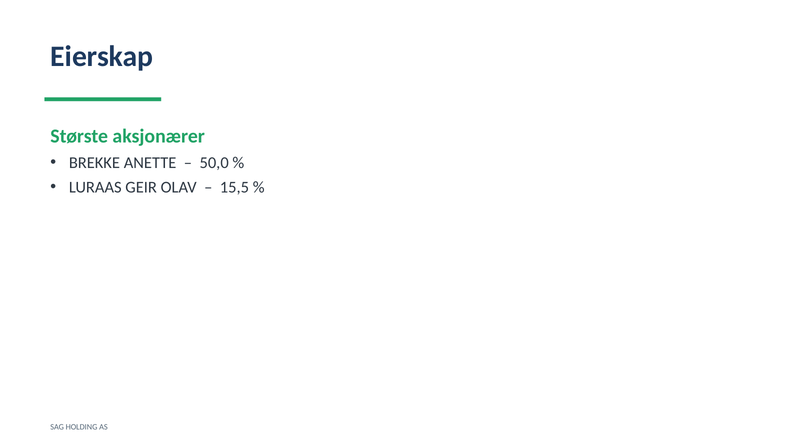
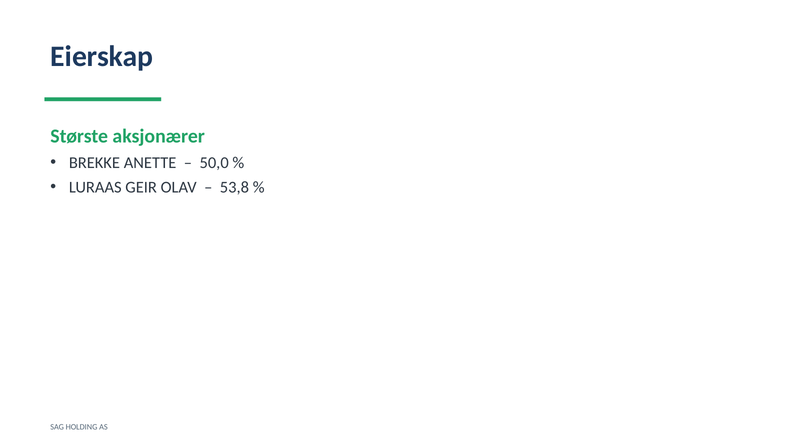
15,5: 15,5 -> 53,8 (234, 187)
